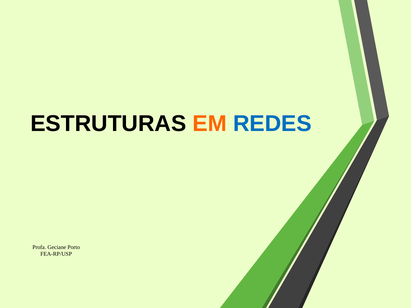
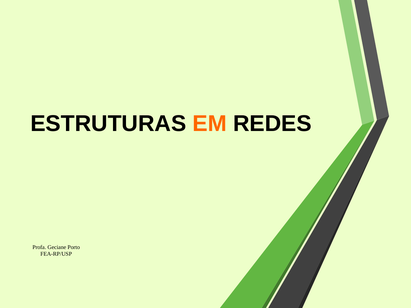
REDES colour: blue -> black (272, 124)
